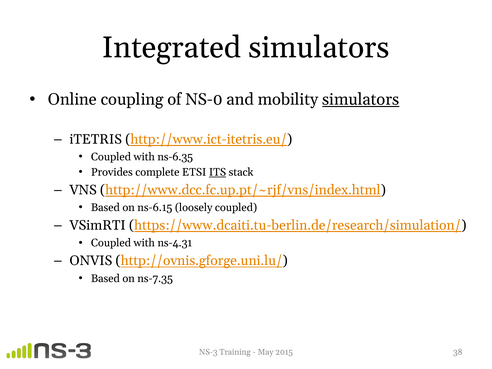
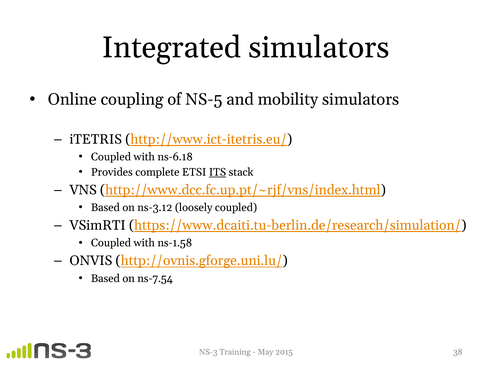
NS-0: NS-0 -> NS-5 (204, 100)
simulators underline: present -> none (361, 100)
ns-6.35: ns-6.35 -> ns-6.18 (175, 157)
ns-6.15: ns-6.15 -> ns-3.12 (155, 208)
ns-4.31: ns-4.31 -> ns-1.58 (175, 243)
ns-7.35: ns-7.35 -> ns-7.54 (155, 278)
